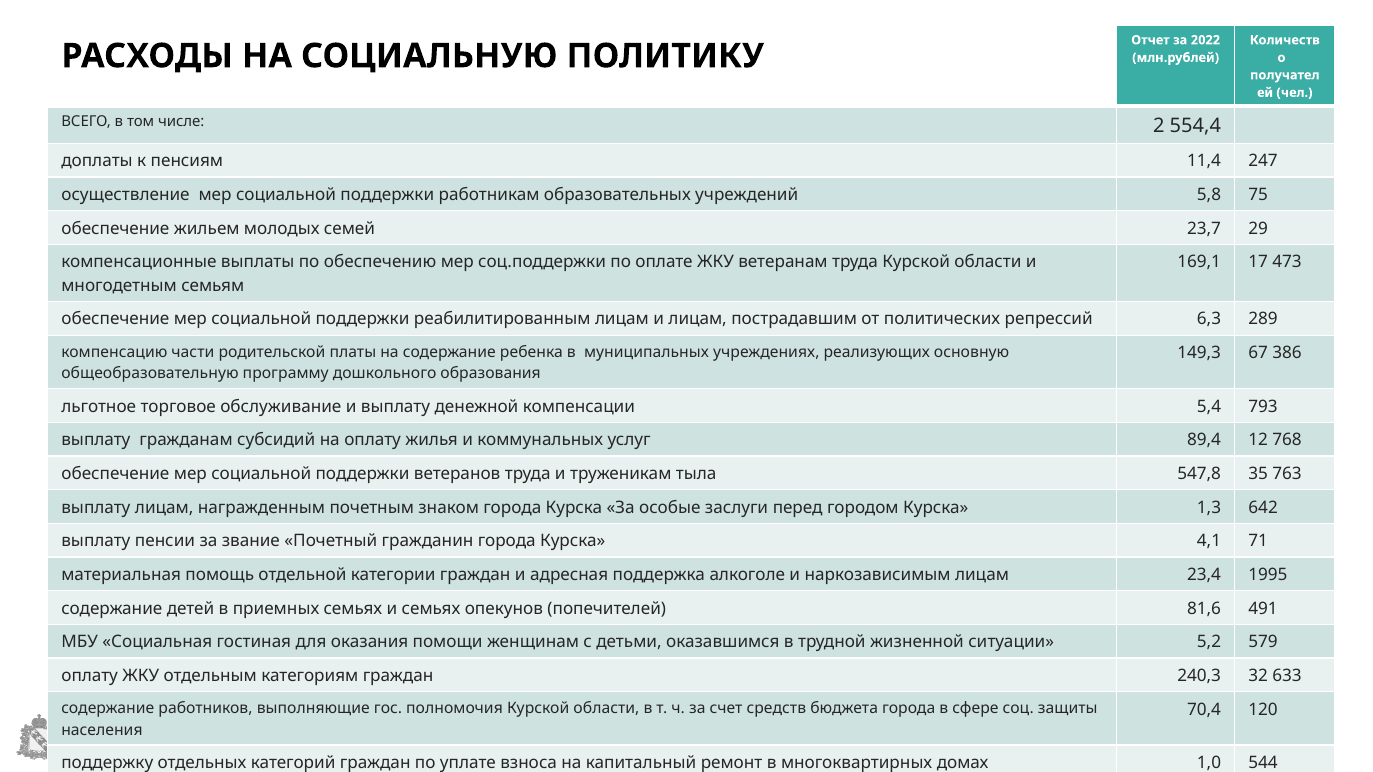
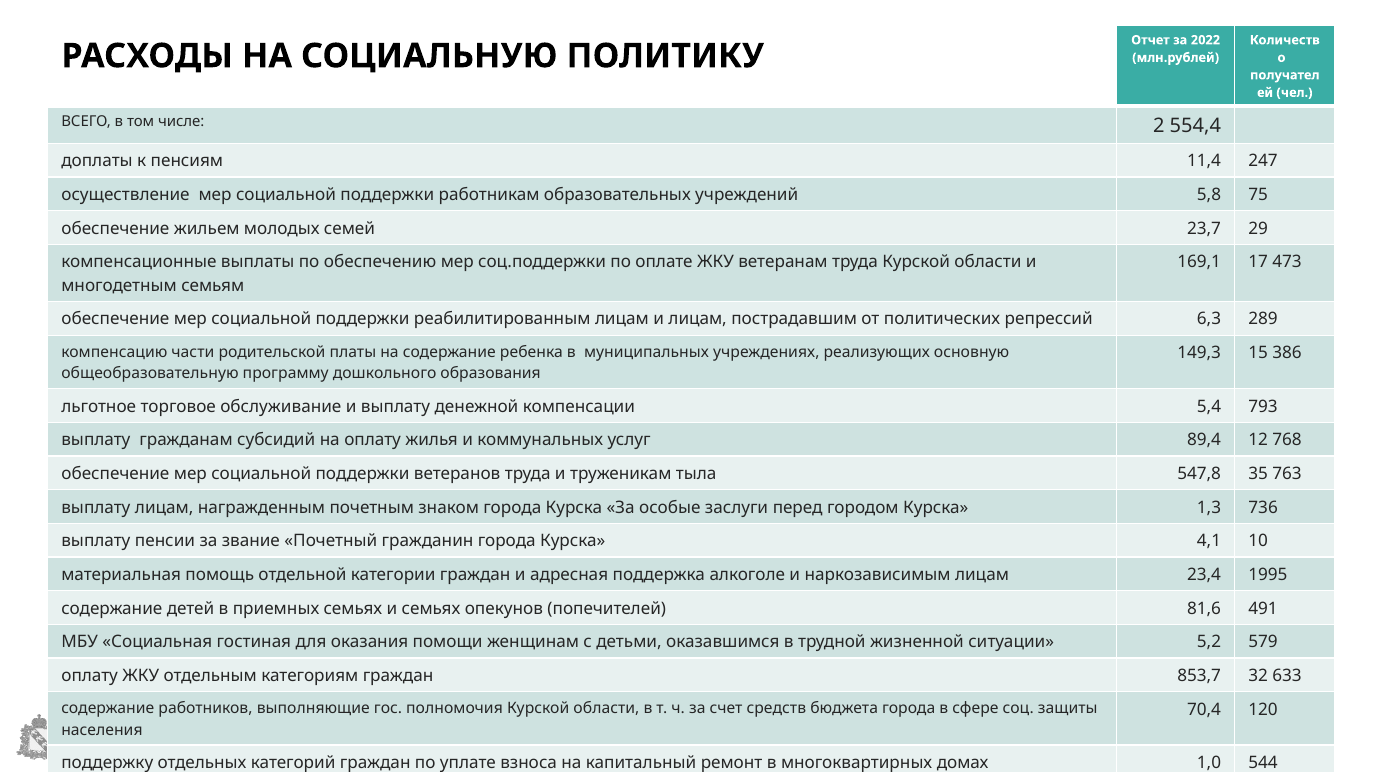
67: 67 -> 15 (1258, 353)
642: 642 -> 736 (1263, 508)
71: 71 -> 10 (1258, 541)
240,3: 240,3 -> 853,7 (1199, 676)
